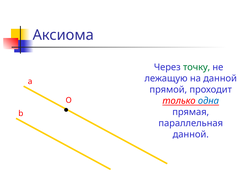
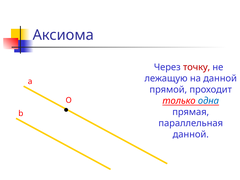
точку colour: green -> red (197, 67)
